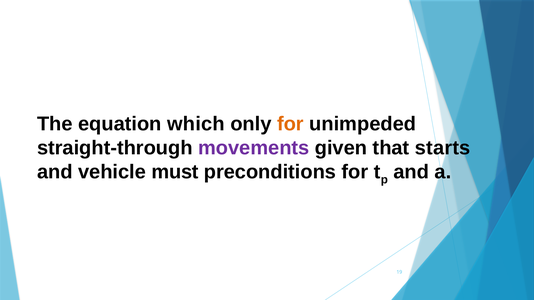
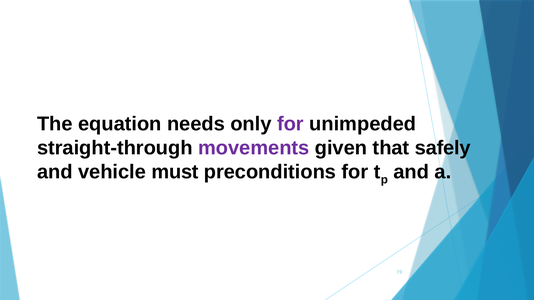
which: which -> needs (196, 124)
for colour: orange -> purple (290, 124)
starts: starts -> safely (443, 148)
